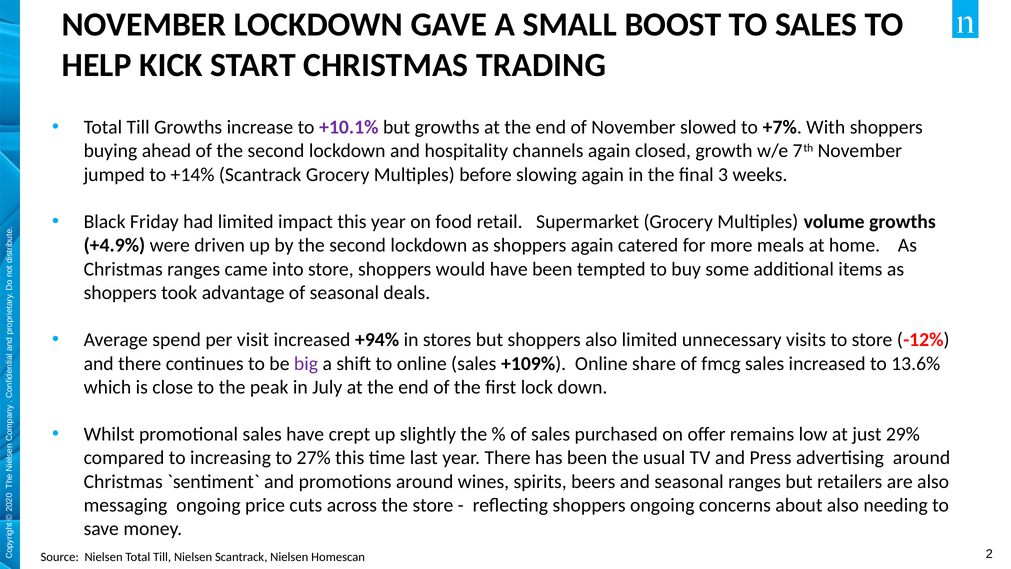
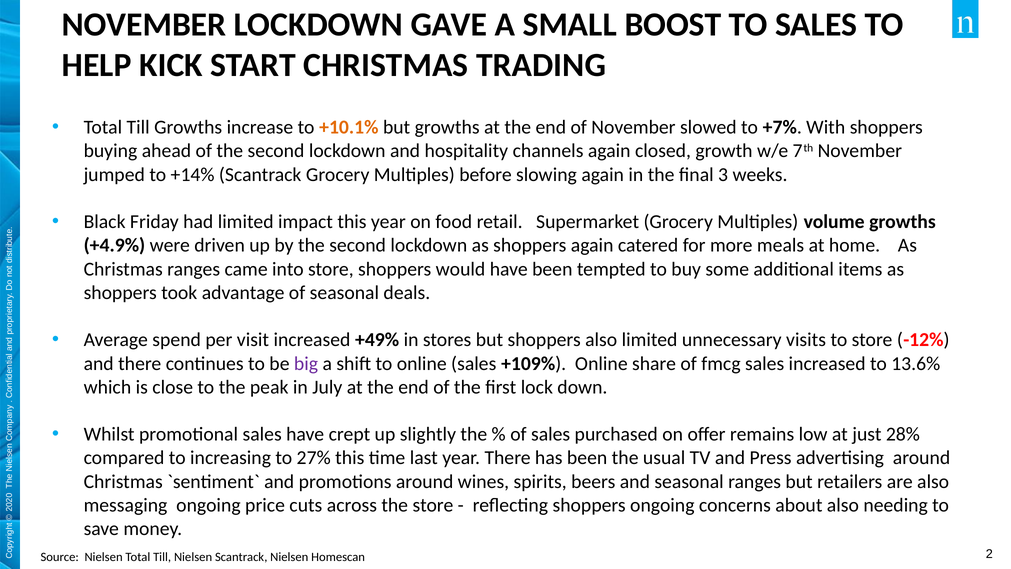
+10.1% colour: purple -> orange (349, 127)
+94%: +94% -> +49% (377, 340)
29%: 29% -> 28% (903, 434)
